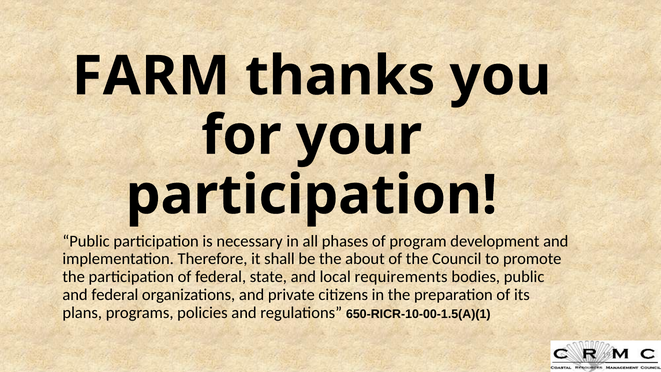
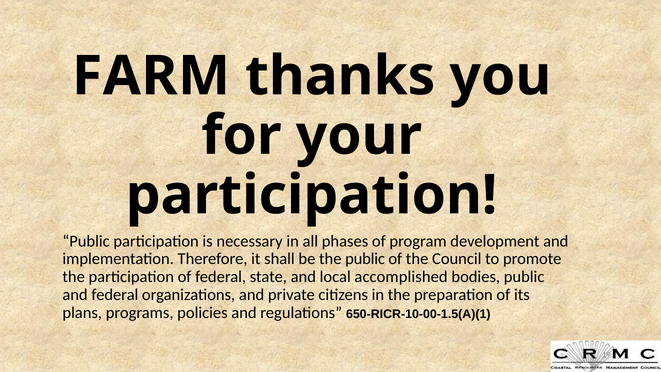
the about: about -> public (365, 259)
requirements: requirements -> accomplished (401, 277)
